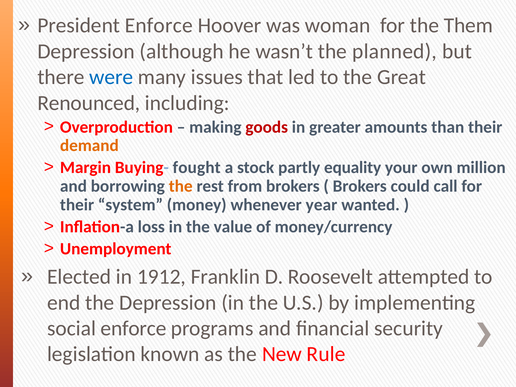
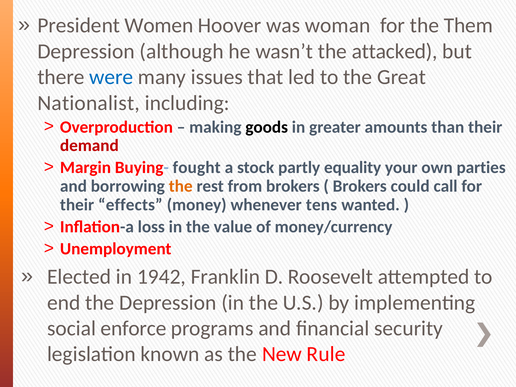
President Enforce: Enforce -> Women (159, 26)
planned: planned -> attacked (395, 51)
Renounced: Renounced -> Nationalist (89, 103)
goods colour: red -> black (267, 127)
demand colour: orange -> red (89, 146)
million: million -> parties (481, 168)
system: system -> effects (130, 205)
year: year -> tens (321, 205)
1912: 1912 -> 1942 (162, 277)
